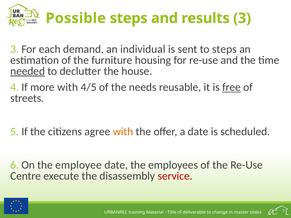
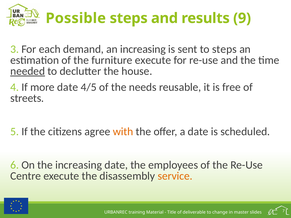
results 3: 3 -> 9 (242, 18)
an individual: individual -> increasing (143, 49)
furniture housing: housing -> execute (153, 60)
more with: with -> date (68, 87)
free underline: present -> none (231, 87)
the employee: employee -> increasing (79, 165)
service colour: red -> orange (175, 176)
